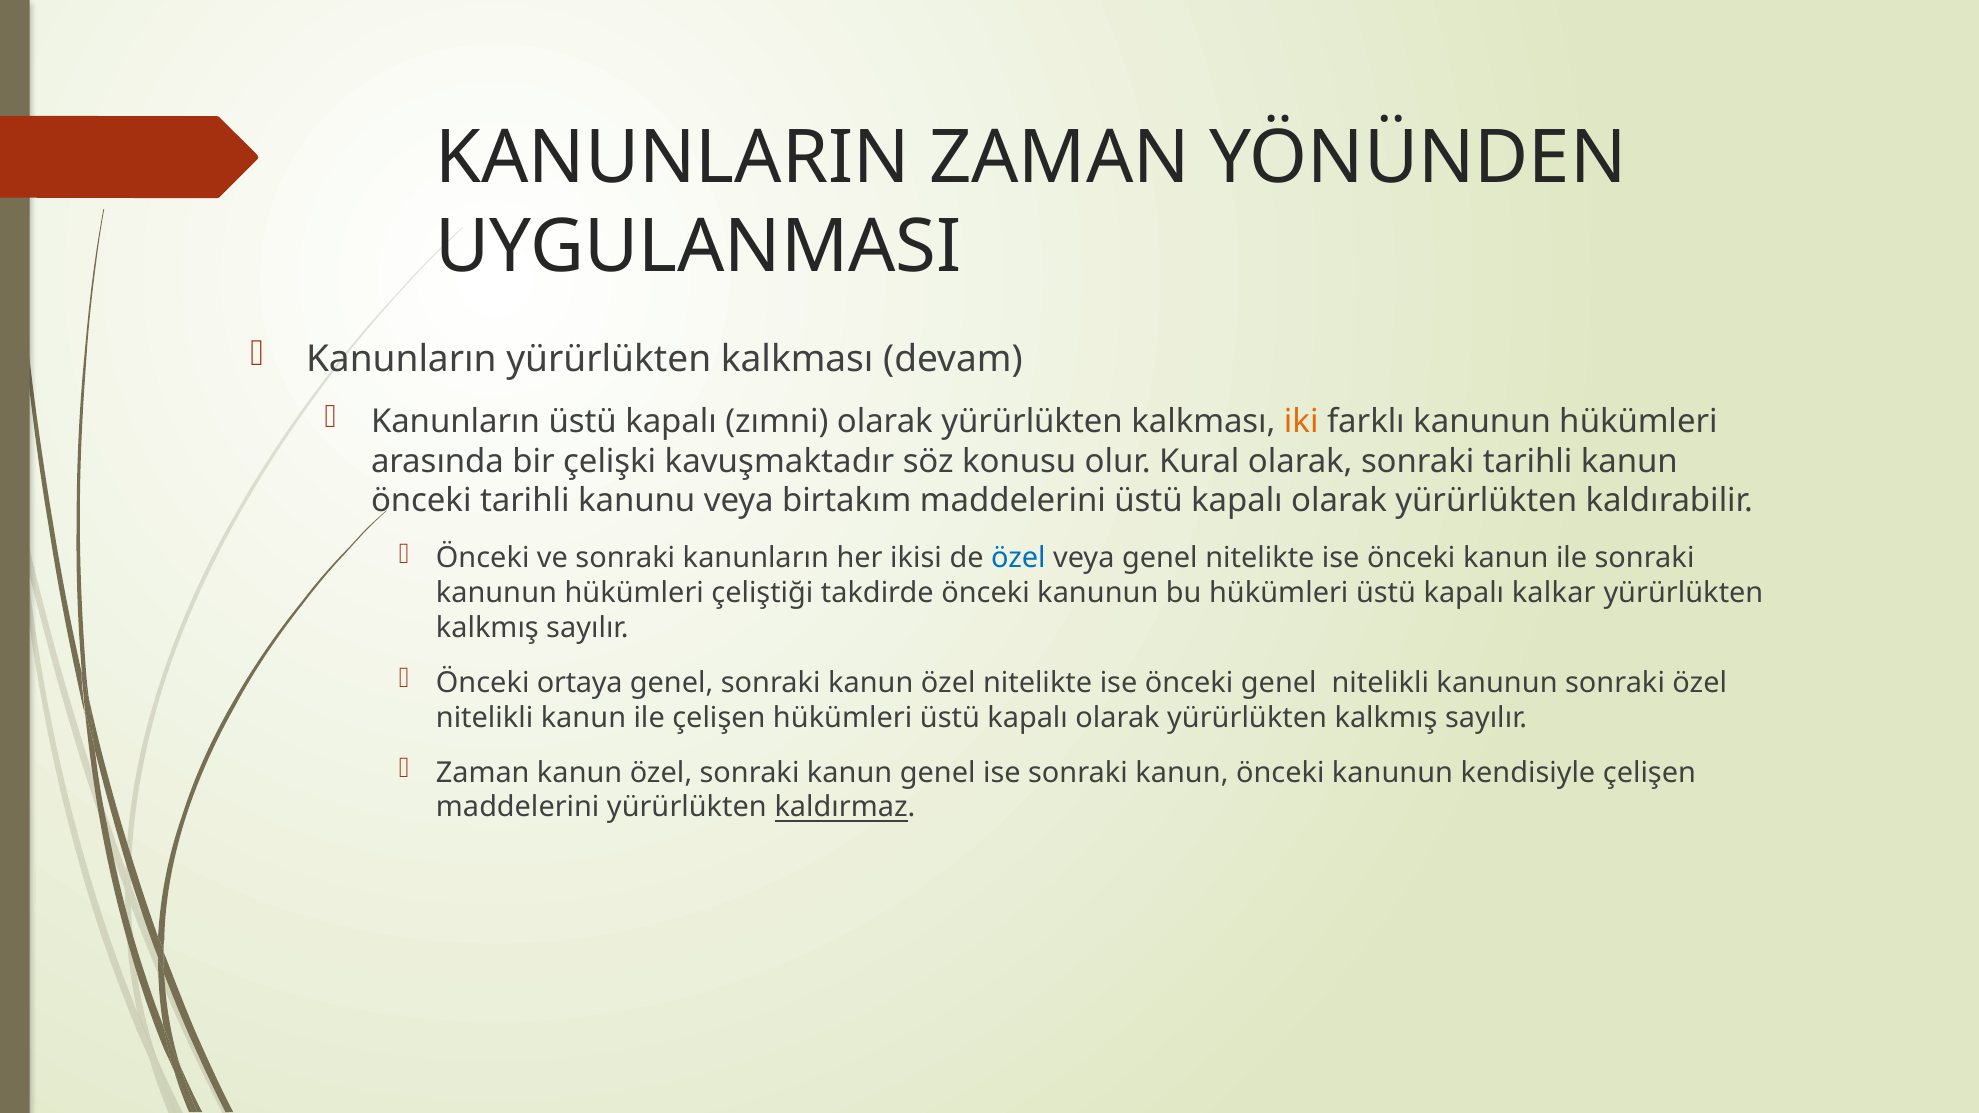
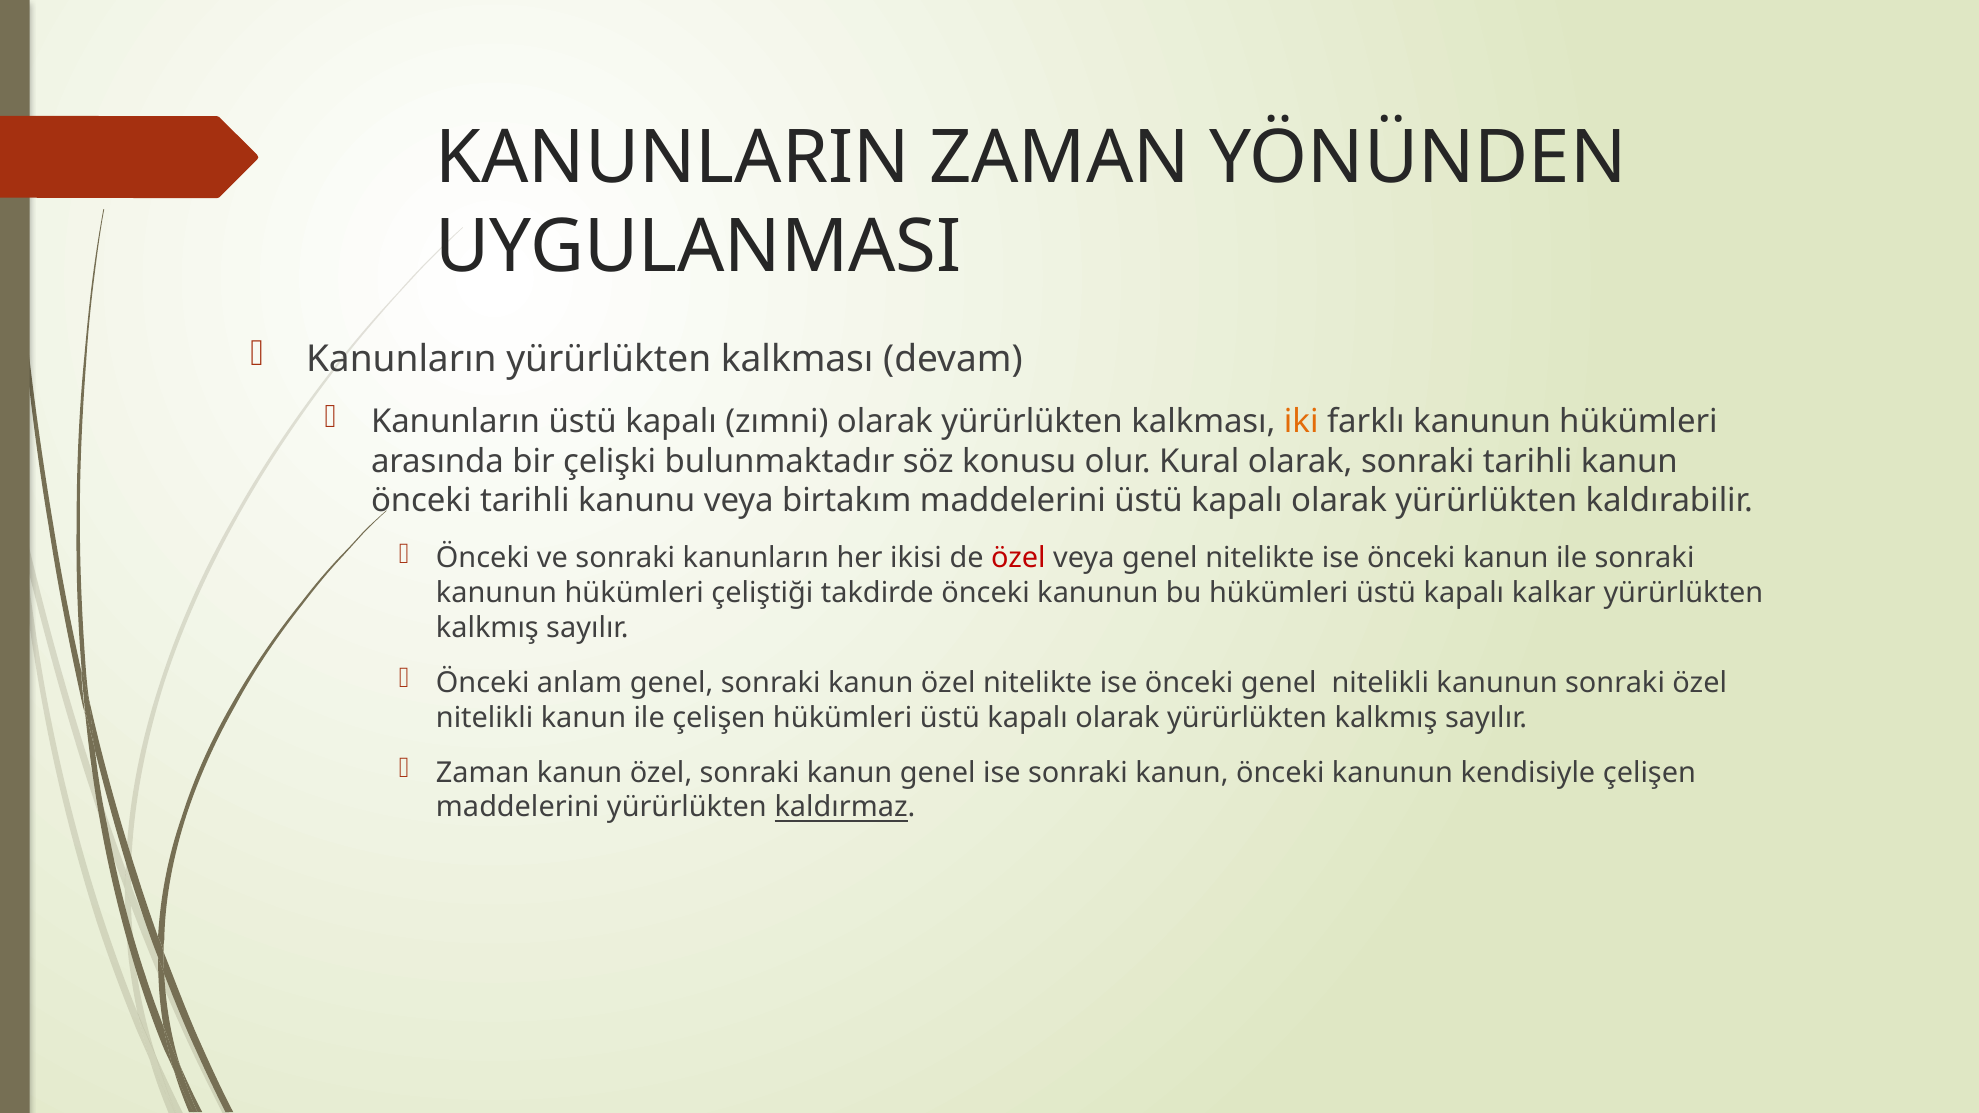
kavuşmaktadır: kavuşmaktadır -> bulunmaktadır (780, 461)
özel colour: blue -> red (1018, 558)
ortaya: ortaya -> anlam (580, 683)
